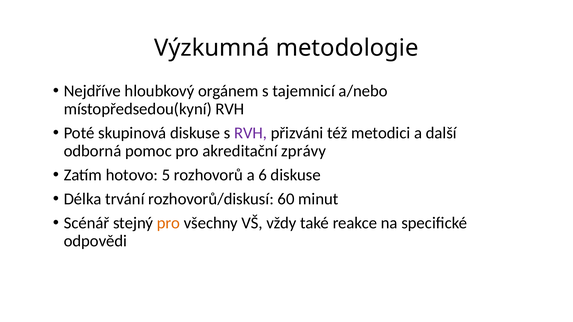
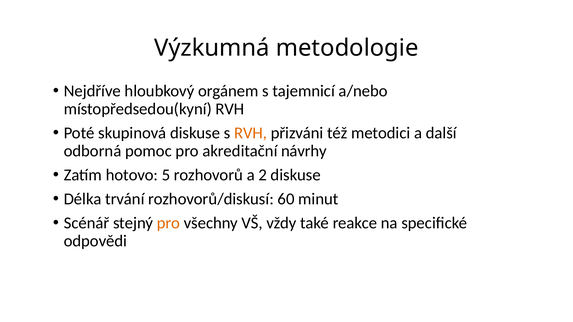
RVH colour: purple -> orange (251, 133)
zprávy: zprávy -> návrhy (304, 151)
6: 6 -> 2 (263, 175)
